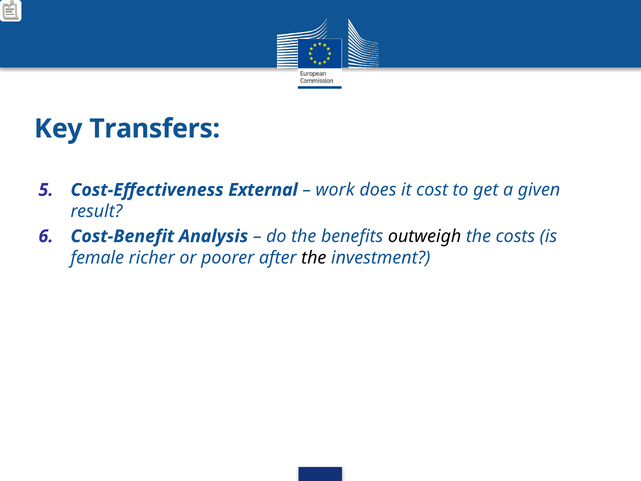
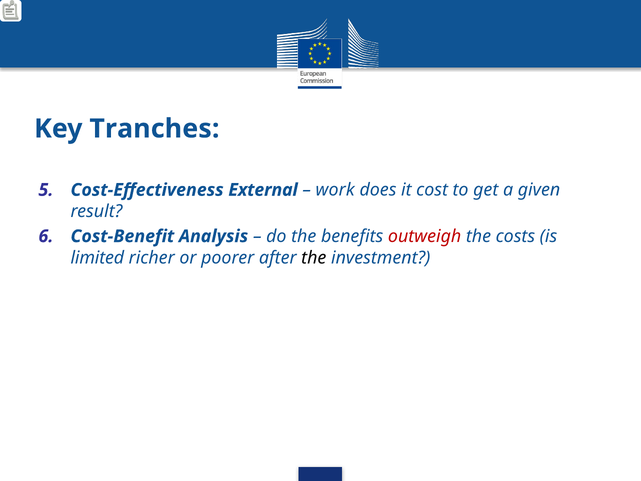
Transfers: Transfers -> Tranches (154, 129)
outweigh colour: black -> red (425, 236)
female: female -> limited (97, 258)
